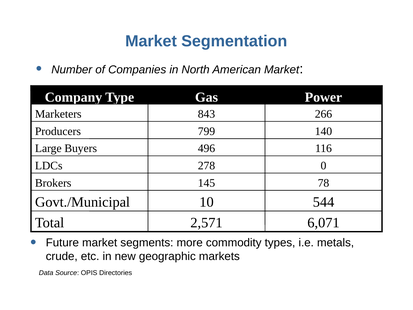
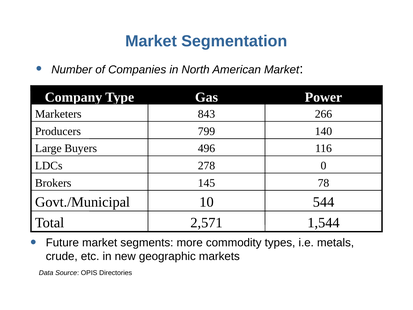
6,071: 6,071 -> 1,544 (324, 222)
